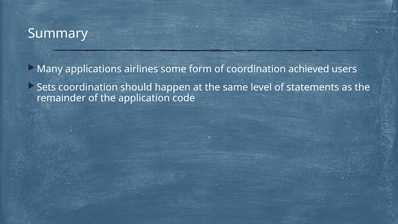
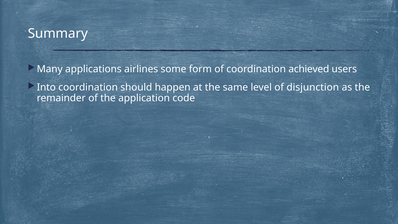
Sets: Sets -> Into (46, 87)
statements: statements -> disjunction (313, 87)
